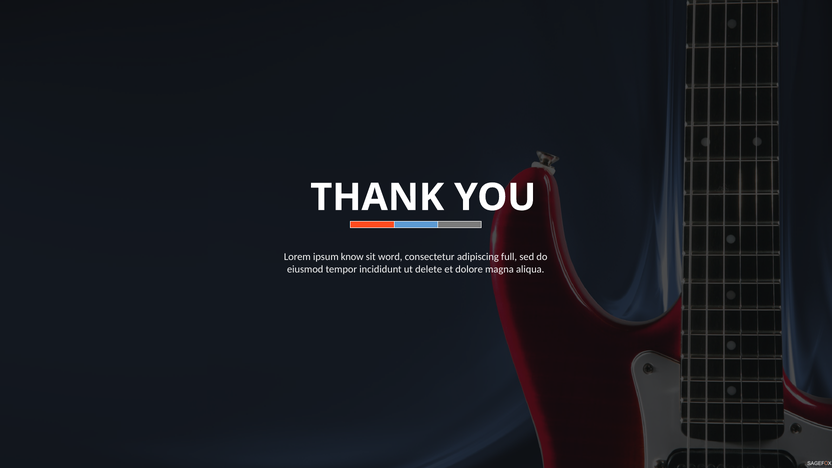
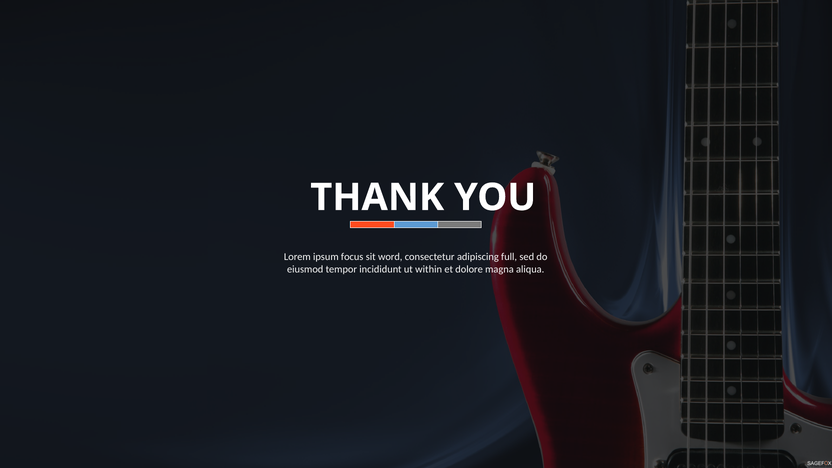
know: know -> focus (352, 257)
delete: delete -> within (429, 269)
